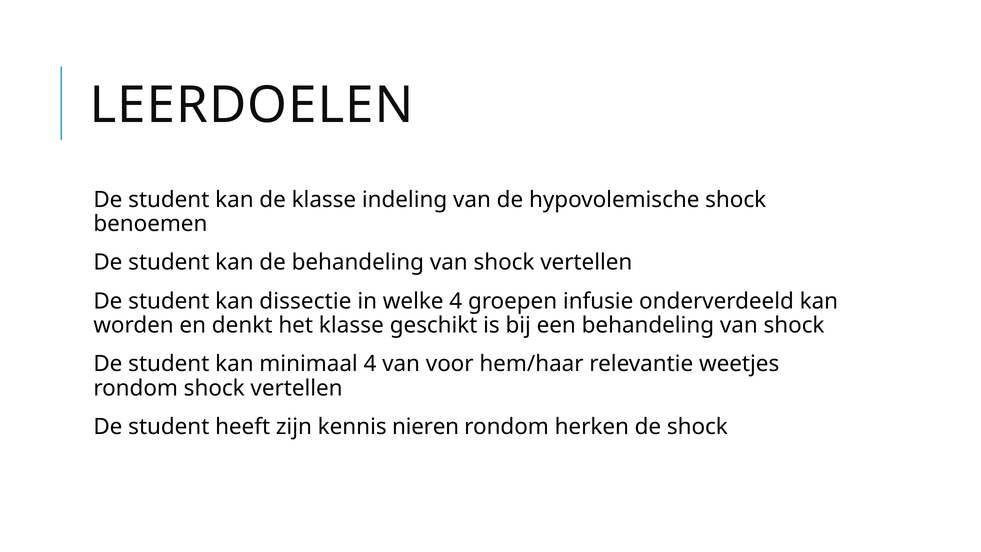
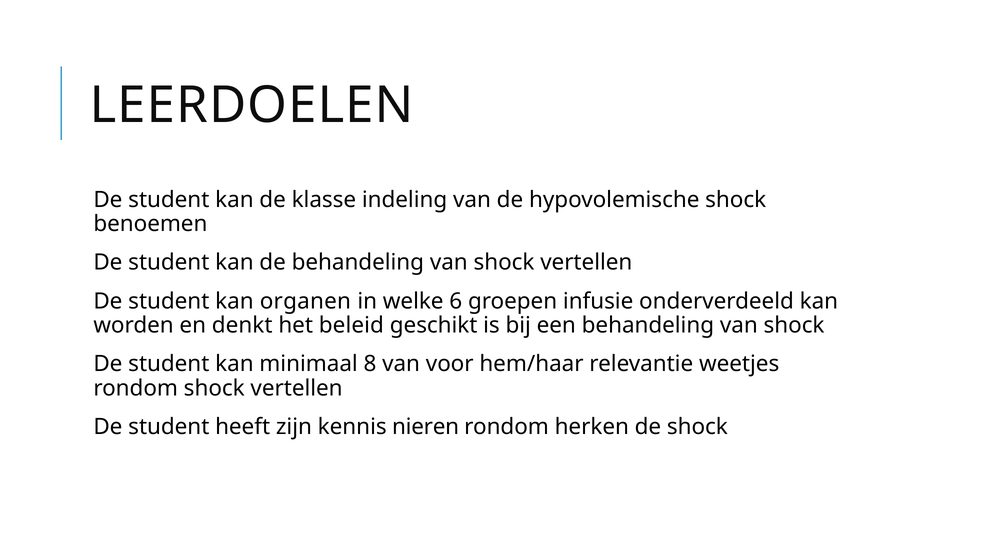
dissectie: dissectie -> organen (305, 301)
welke 4: 4 -> 6 (456, 301)
het klasse: klasse -> beleid (351, 325)
minimaal 4: 4 -> 8 (370, 364)
